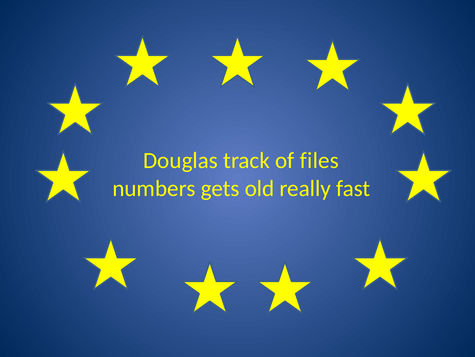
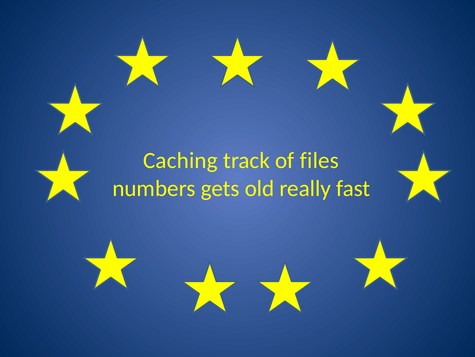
Douglas: Douglas -> Caching (180, 160)
